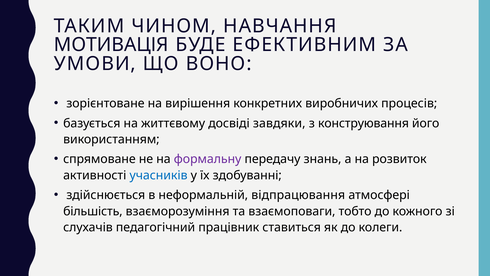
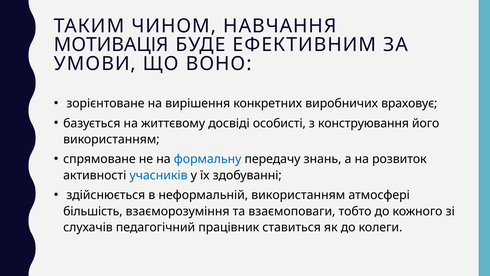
процесів: процесів -> враховує (409, 103)
завдяки: завдяки -> особисті (279, 123)
формальну colour: purple -> blue (208, 159)
неформальній відпрацювання: відпрацювання -> використанням (298, 195)
